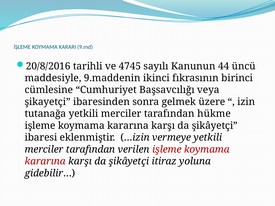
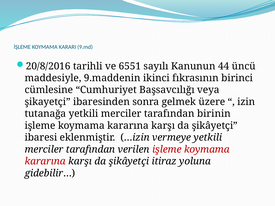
4745: 4745 -> 6551 (130, 66)
hükme: hükme -> birinin (214, 114)
